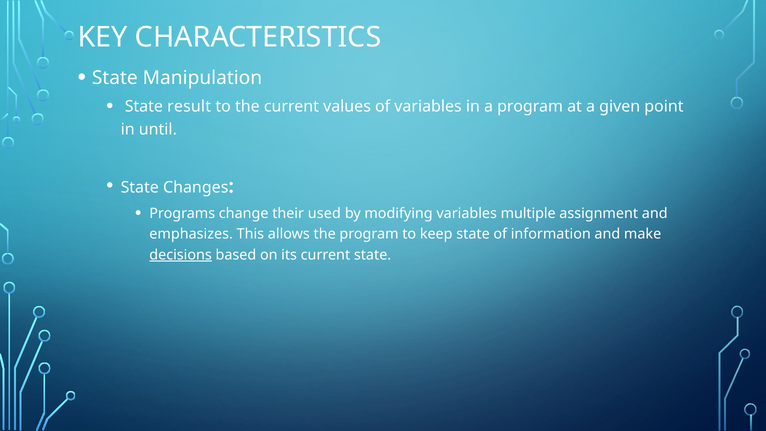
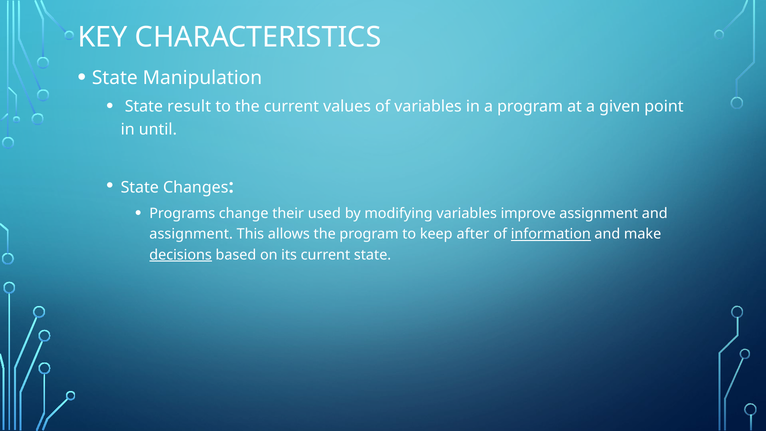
multiple: multiple -> improve (528, 213)
emphasizes: emphasizes -> assignment (191, 234)
keep state: state -> after (473, 234)
information underline: none -> present (551, 234)
